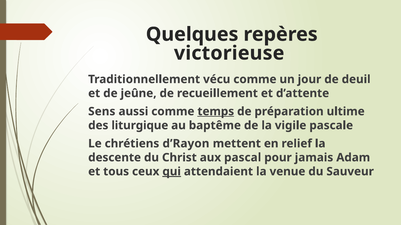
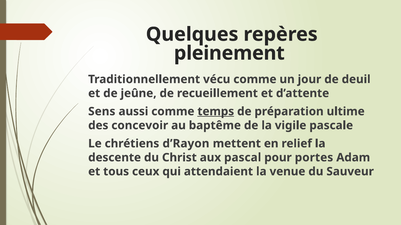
victorieuse: victorieuse -> pleinement (229, 53)
liturgique: liturgique -> concevoir (140, 126)
jamais: jamais -> portes (314, 158)
qui underline: present -> none (172, 172)
